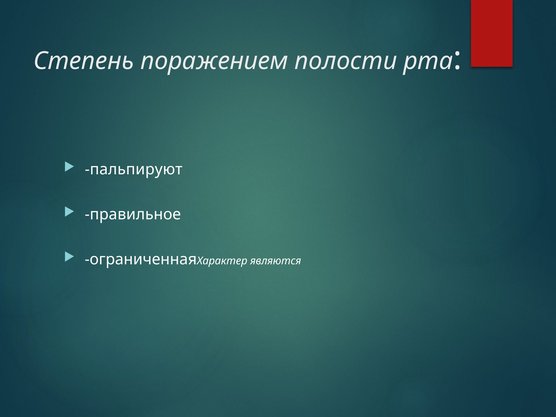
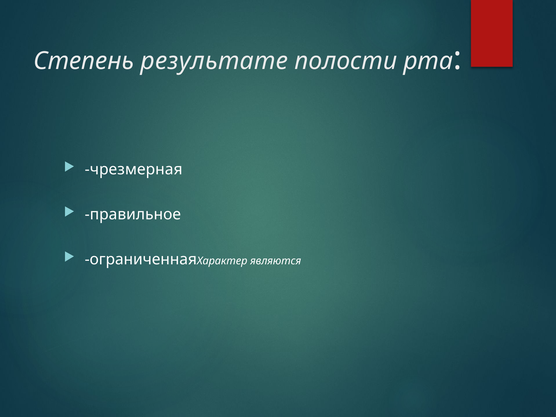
поражением: поражением -> результате (214, 61)
пальпируют: пальпируют -> чрезмерная (134, 169)
